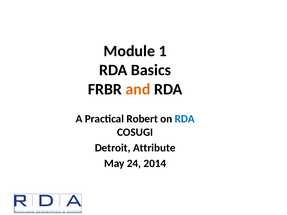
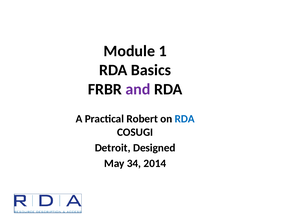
and colour: orange -> purple (138, 89)
Attribute: Attribute -> Designed (154, 148)
24: 24 -> 34 (134, 164)
